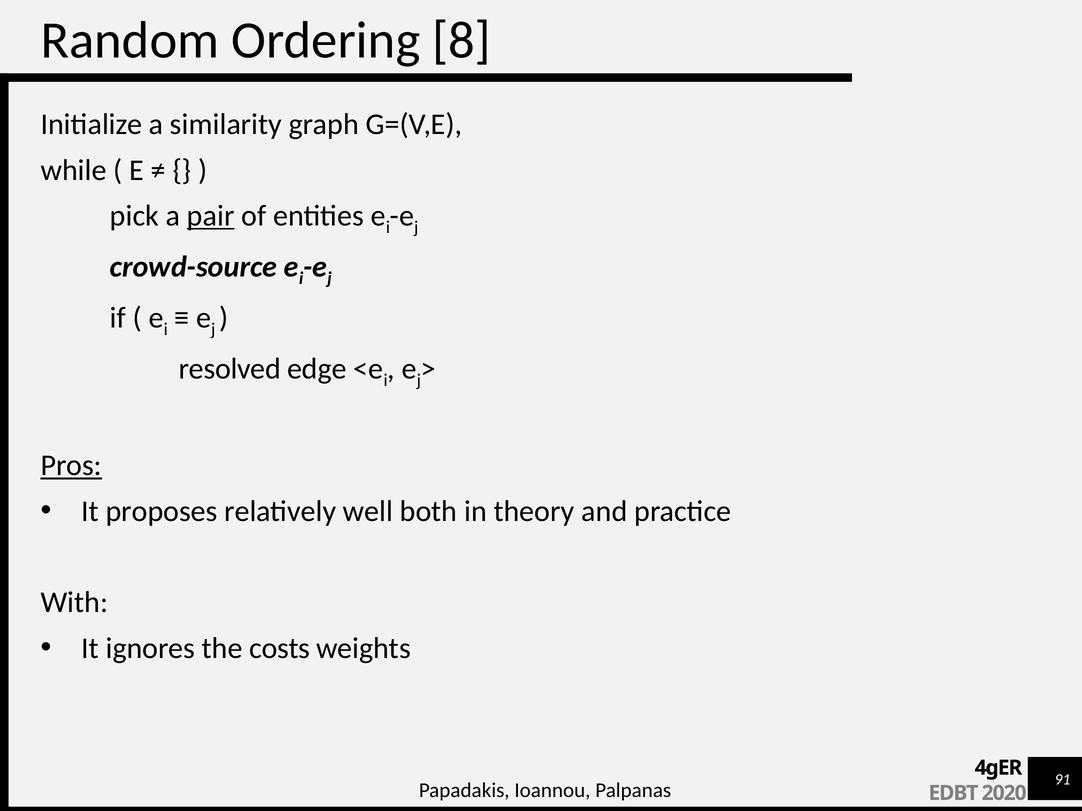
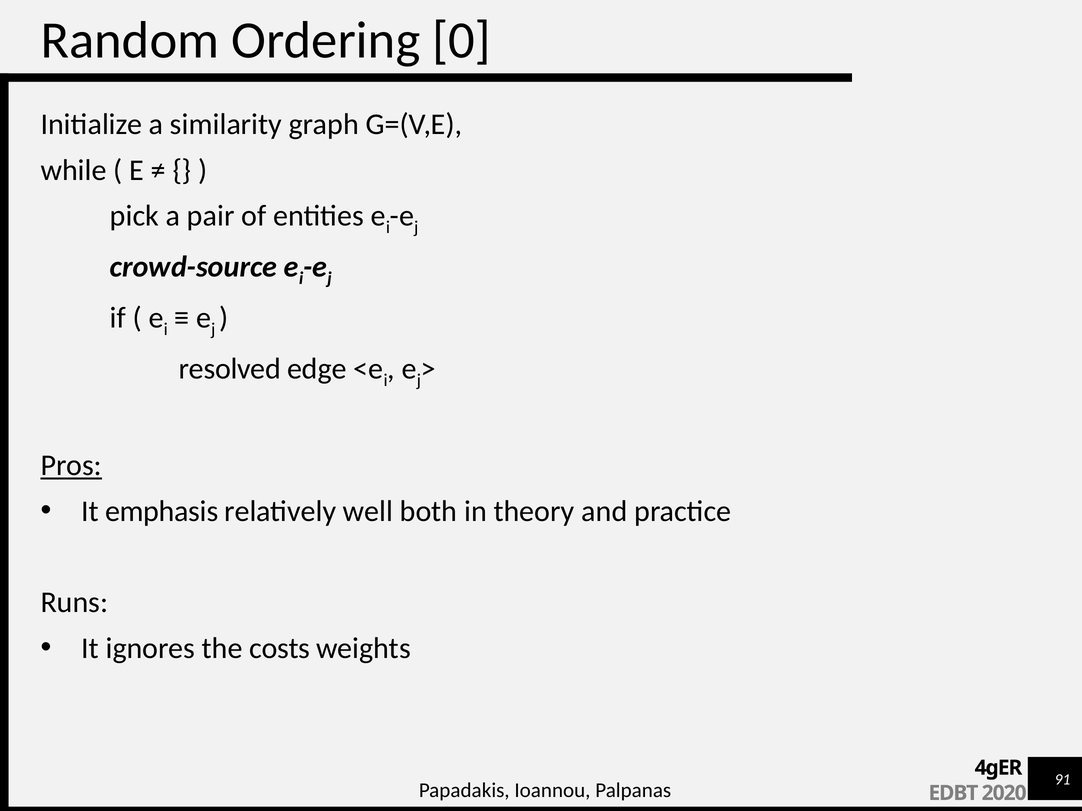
8: 8 -> 0 (462, 41)
pair underline: present -> none (211, 216)
proposes: proposes -> emphasis (162, 512)
With: With -> Runs (74, 603)
